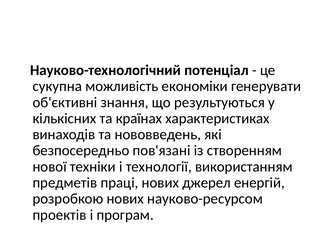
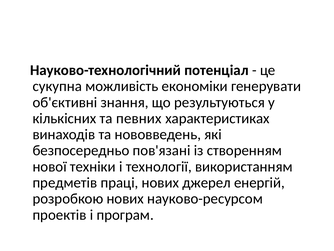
країнах: країнах -> певних (139, 118)
